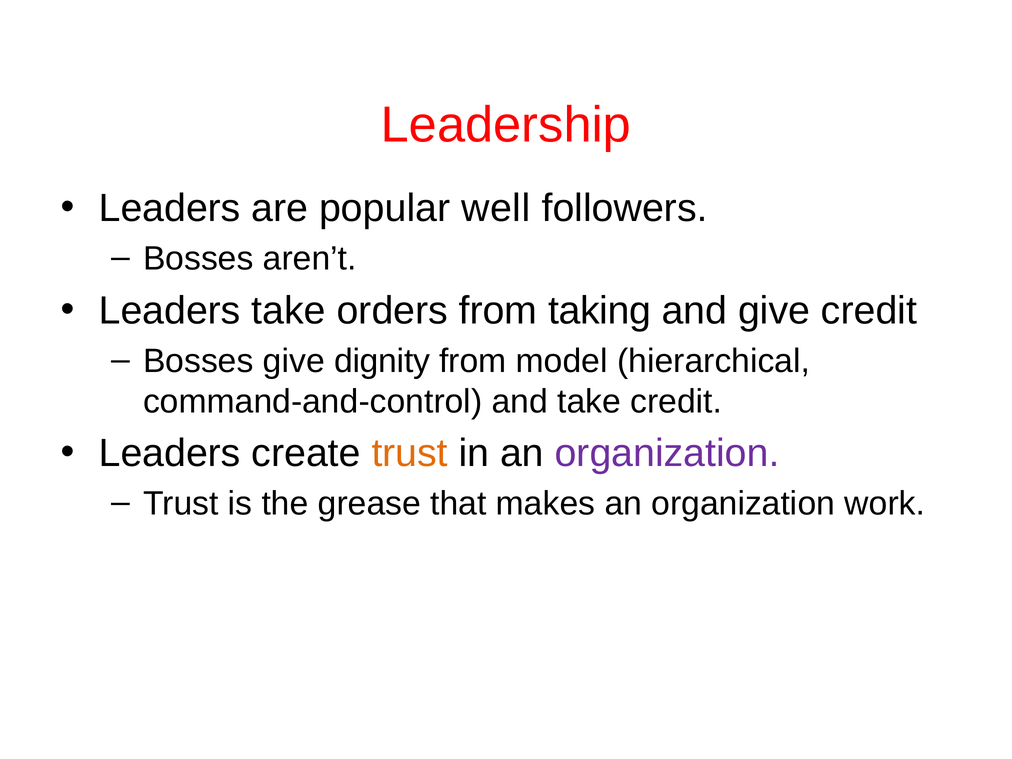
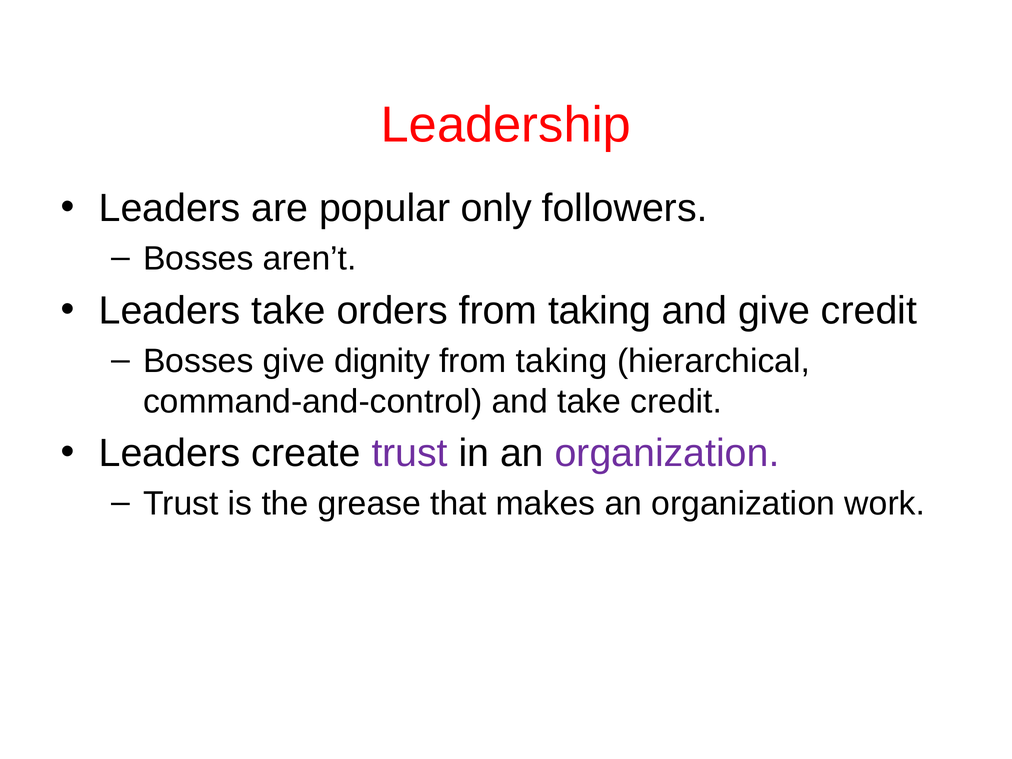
well: well -> only (496, 208)
model: model -> taking (562, 361)
trust colour: orange -> purple (410, 453)
